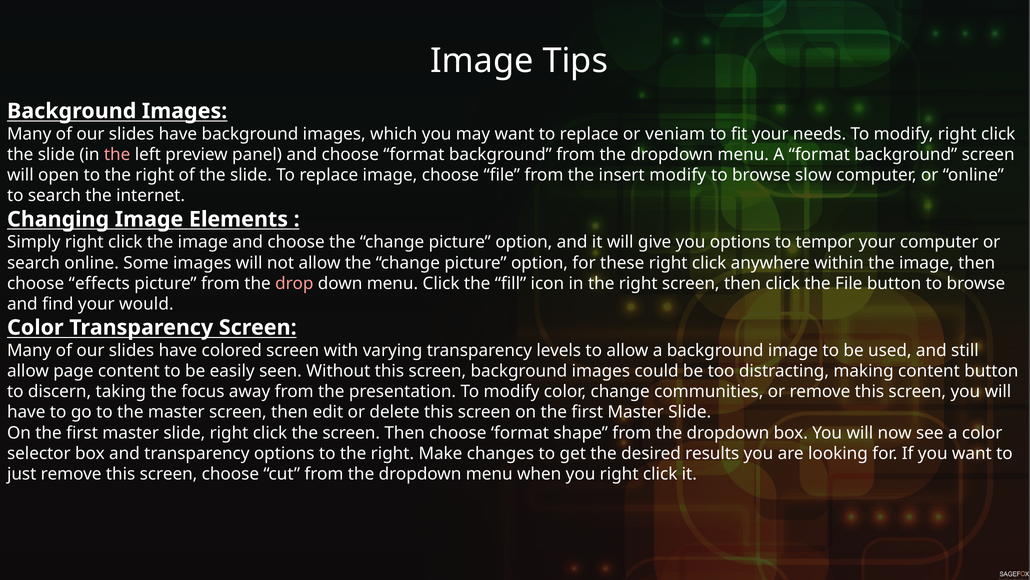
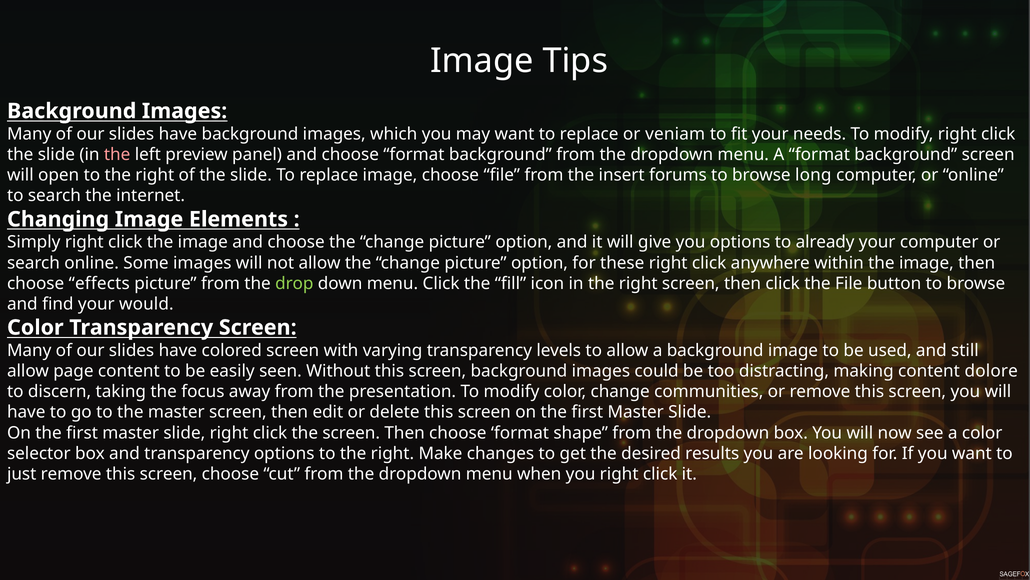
insert modify: modify -> forums (678, 175)
slow: slow -> long (813, 175)
tempor: tempor -> already (825, 242)
drop colour: pink -> light green (294, 283)
content button: button -> dolore (991, 371)
